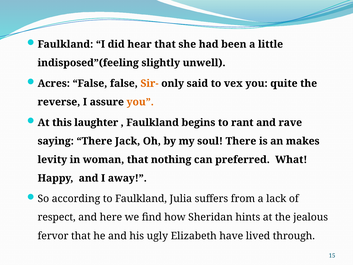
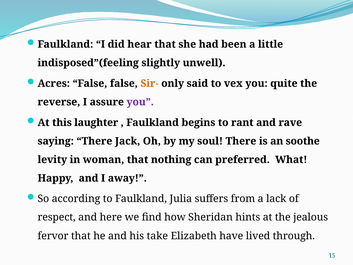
you colour: orange -> purple (140, 102)
makes: makes -> soothe (303, 141)
ugly: ugly -> take (157, 236)
